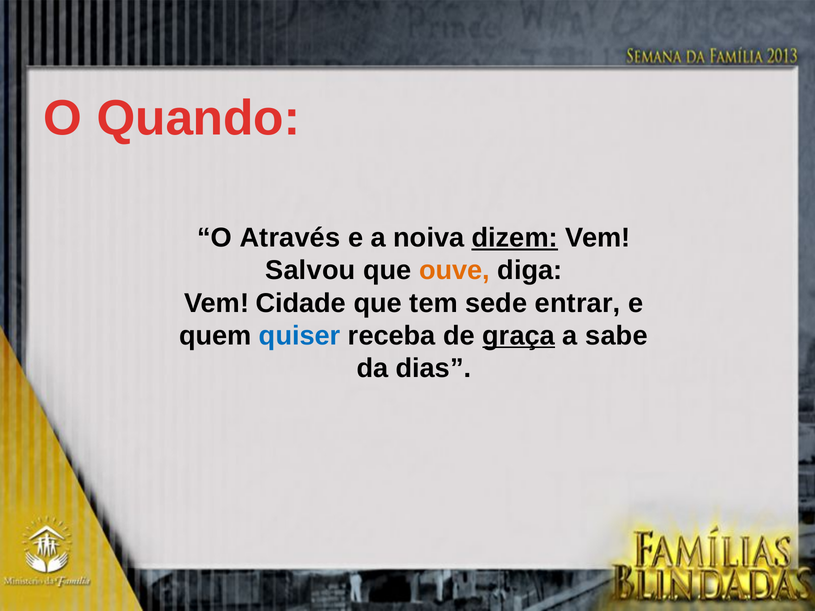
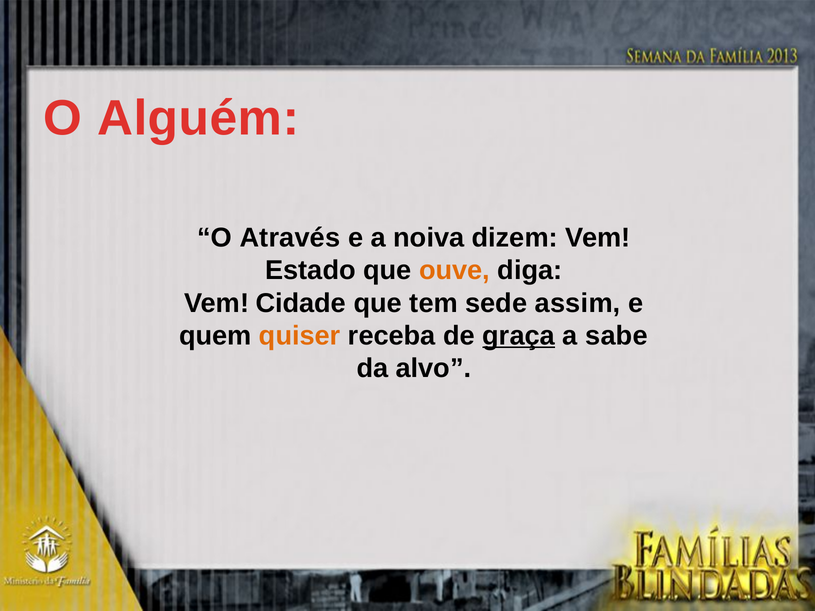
Quando: Quando -> Alguém (198, 118)
dizem underline: present -> none (515, 238)
Salvou: Salvou -> Estado (310, 271)
entrar: entrar -> assim (578, 303)
quiser colour: blue -> orange (300, 336)
dias: dias -> alvo (433, 368)
